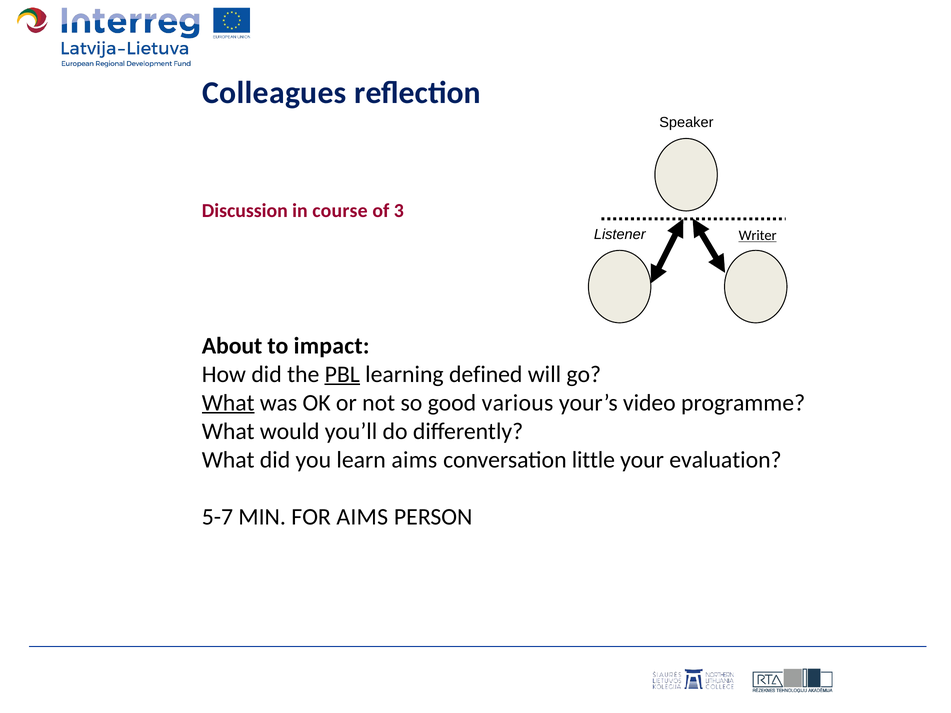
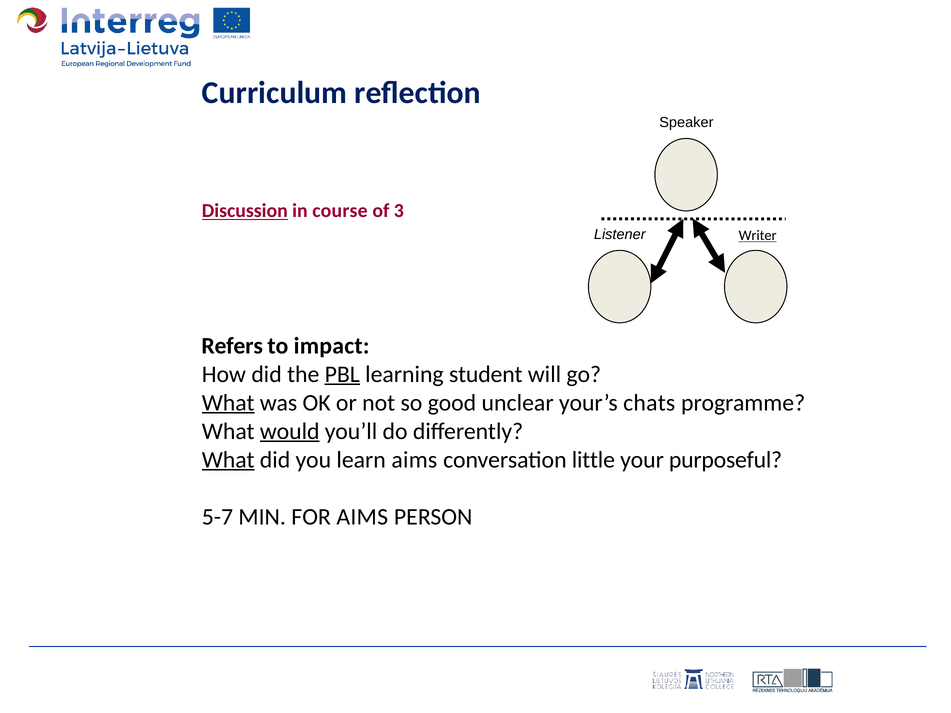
Colleagues: Colleagues -> Curriculum (275, 93)
Discussion underline: none -> present (245, 211)
About: About -> Refers (232, 346)
defined: defined -> student (486, 374)
various: various -> unclear (518, 403)
video: video -> chats (649, 403)
would underline: none -> present (290, 431)
What underline: none -> present (228, 460)
evaluation: evaluation -> purposeful (726, 460)
